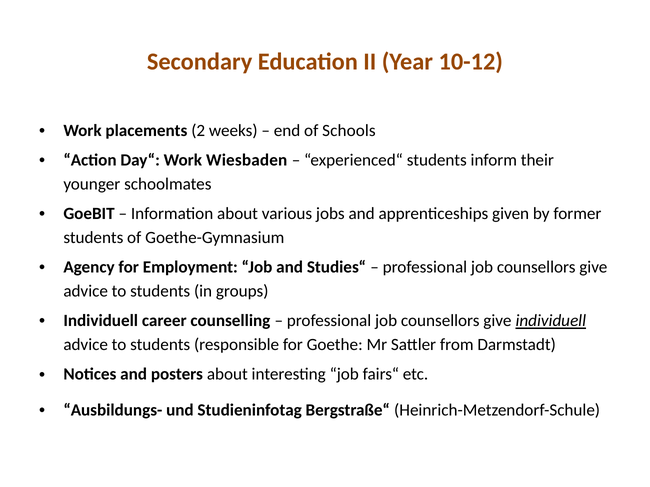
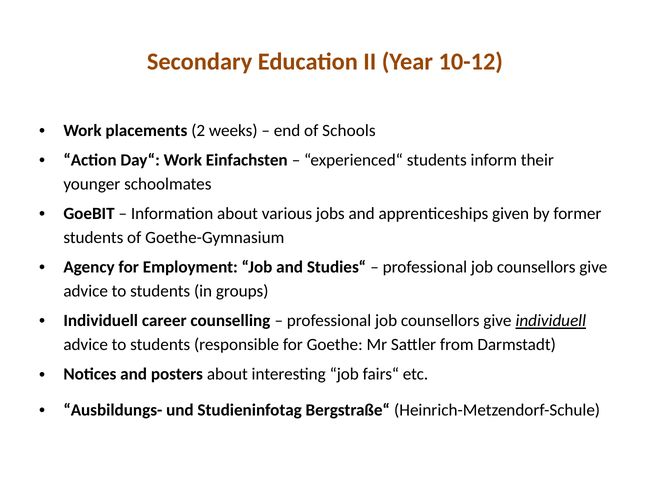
Wiesbaden: Wiesbaden -> Einfachsten (247, 160)
